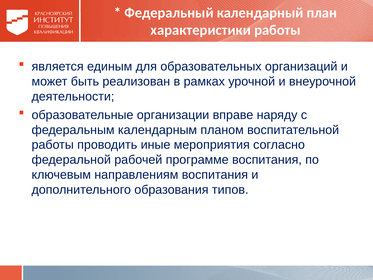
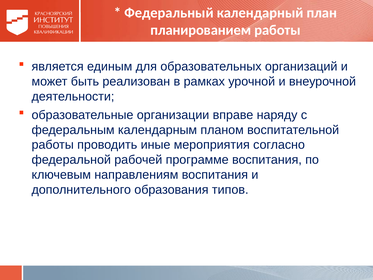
характеристики: характеристики -> планированием (201, 30)
